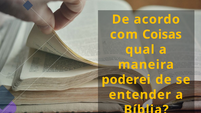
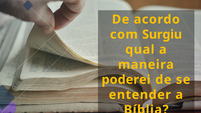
Coisas: Coisas -> Surgiu (162, 34)
